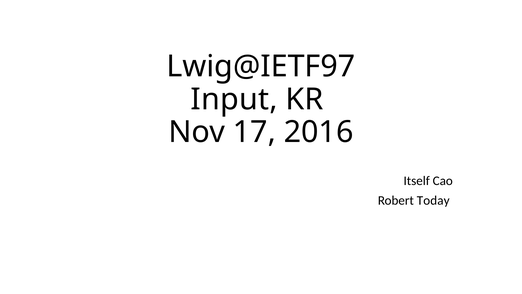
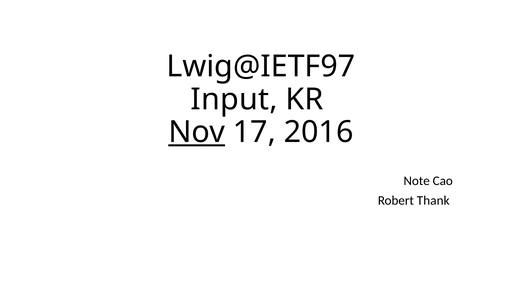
Nov underline: none -> present (197, 132)
Itself: Itself -> Note (417, 181)
Today: Today -> Thank (433, 200)
